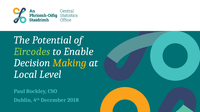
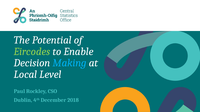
Making colour: yellow -> light blue (70, 63)
